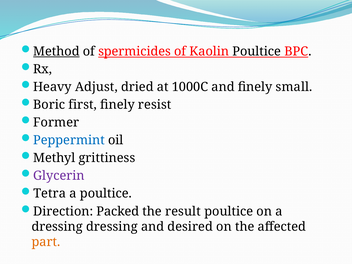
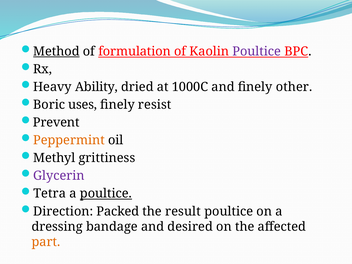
spermicides: spermicides -> formulation (135, 51)
Poultice colour: black -> purple (257, 51)
Adjust: Adjust -> Ability (96, 87)
small: small -> other (294, 87)
first: first -> uses (83, 105)
Former: Former -> Prevent (56, 122)
Peppermint colour: blue -> orange (69, 140)
poultice underline: none -> present (106, 194)
dressing dressing: dressing -> bandage (112, 227)
